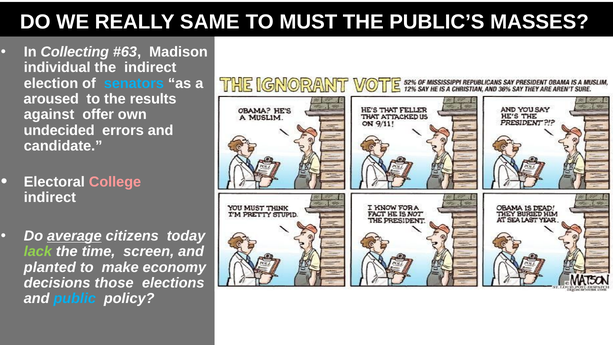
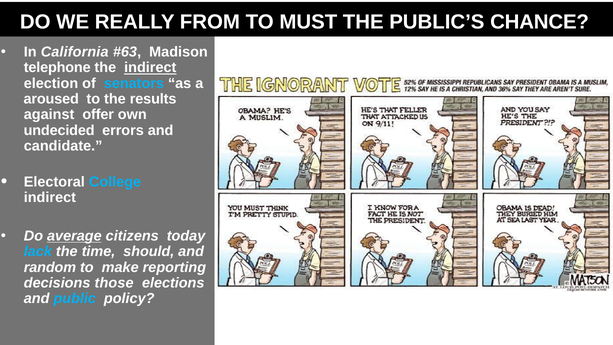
SAME: SAME -> FROM (210, 22)
MASSES: MASSES -> CHANCE (540, 22)
Collecting: Collecting -> California (75, 52)
individual: individual -> telephone (57, 68)
indirect underline: none -> present (150, 68)
College colour: pink -> light blue (115, 182)
lack colour: light green -> light blue (38, 252)
screen: screen -> should (149, 252)
planted: planted -> random (50, 267)
economy: economy -> reporting (174, 267)
